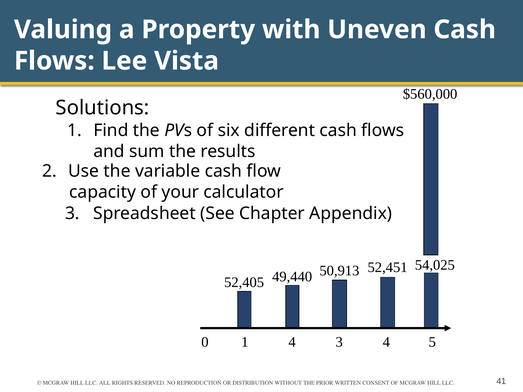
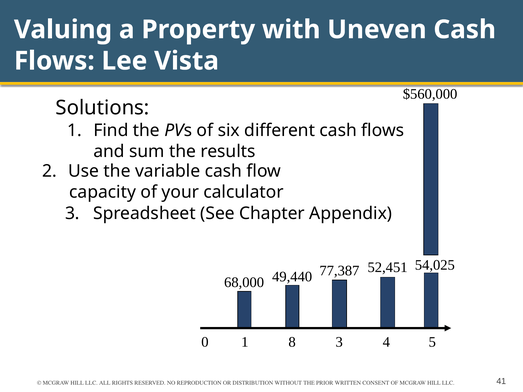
52,405: 52,405 -> 68,000 (244, 282)
50,913: 50,913 -> 77,387 (339, 271)
1 4: 4 -> 8 (292, 342)
